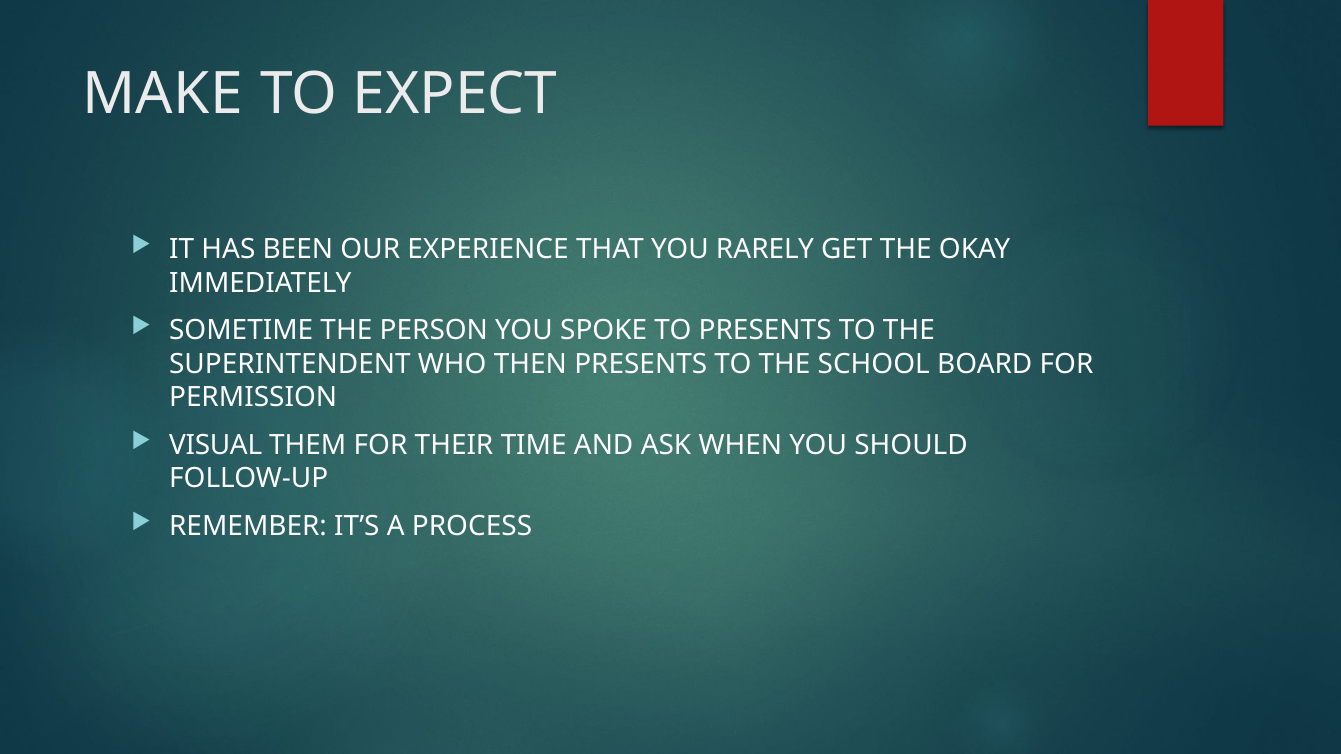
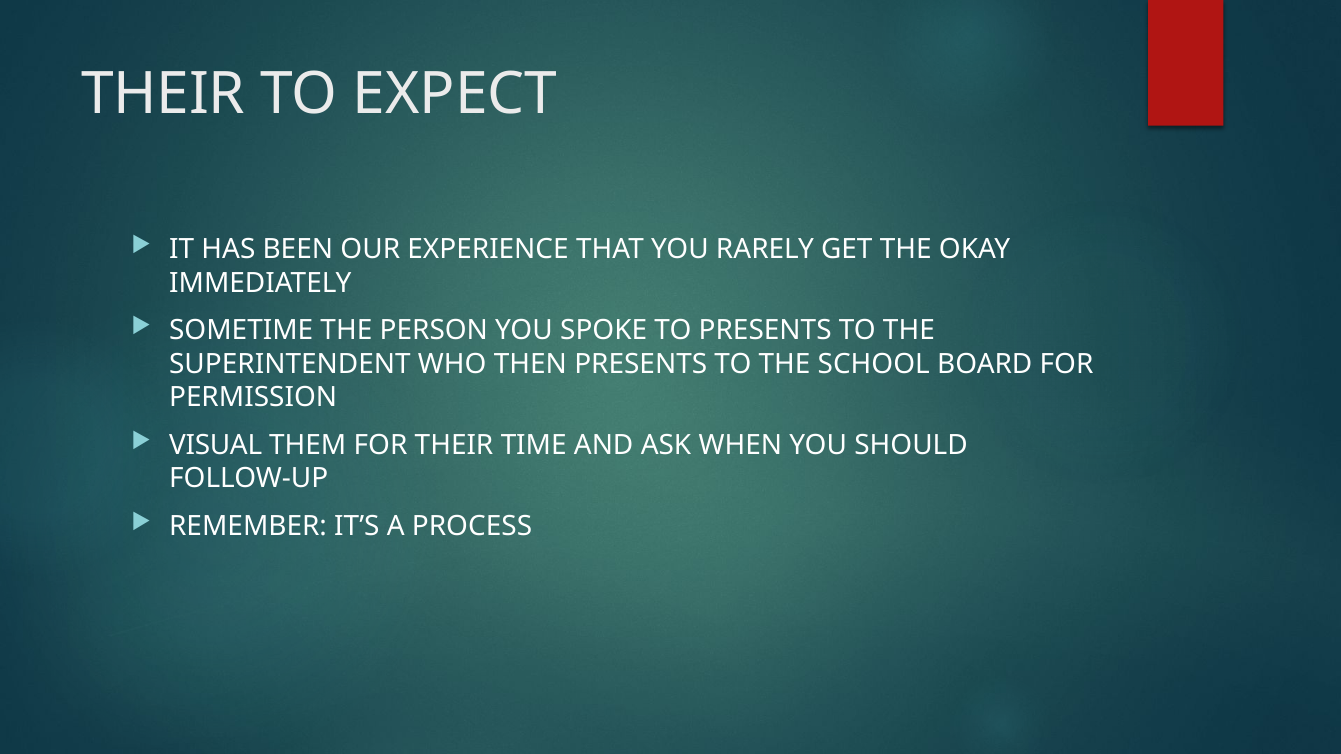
MAKE: MAKE -> THEIR (163, 94)
